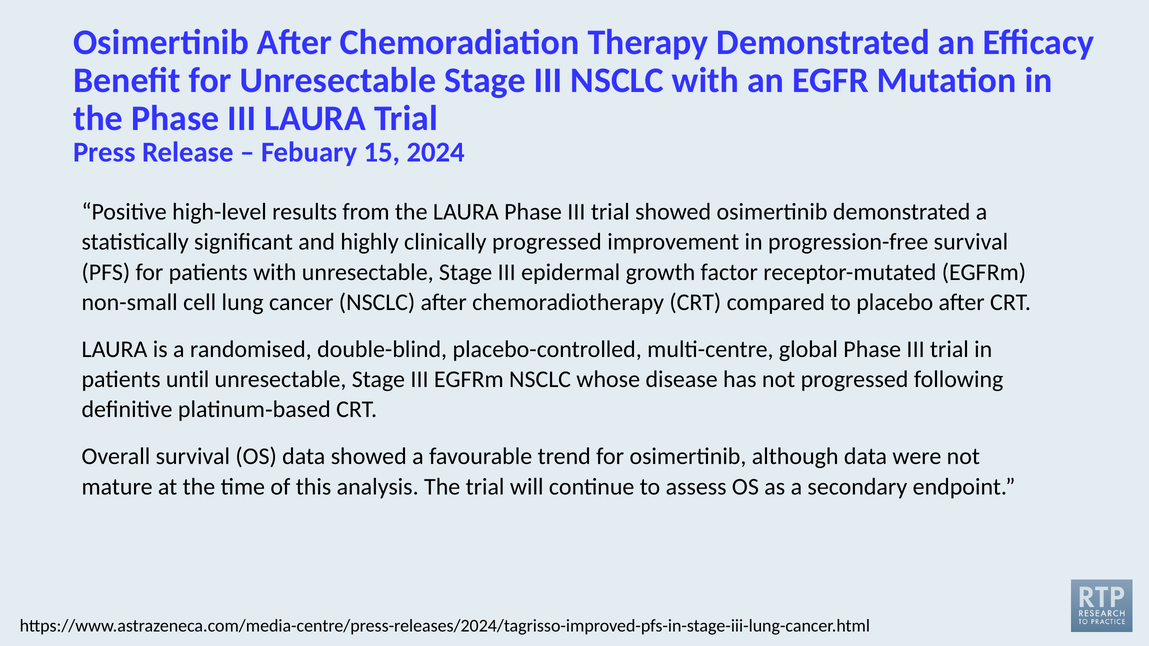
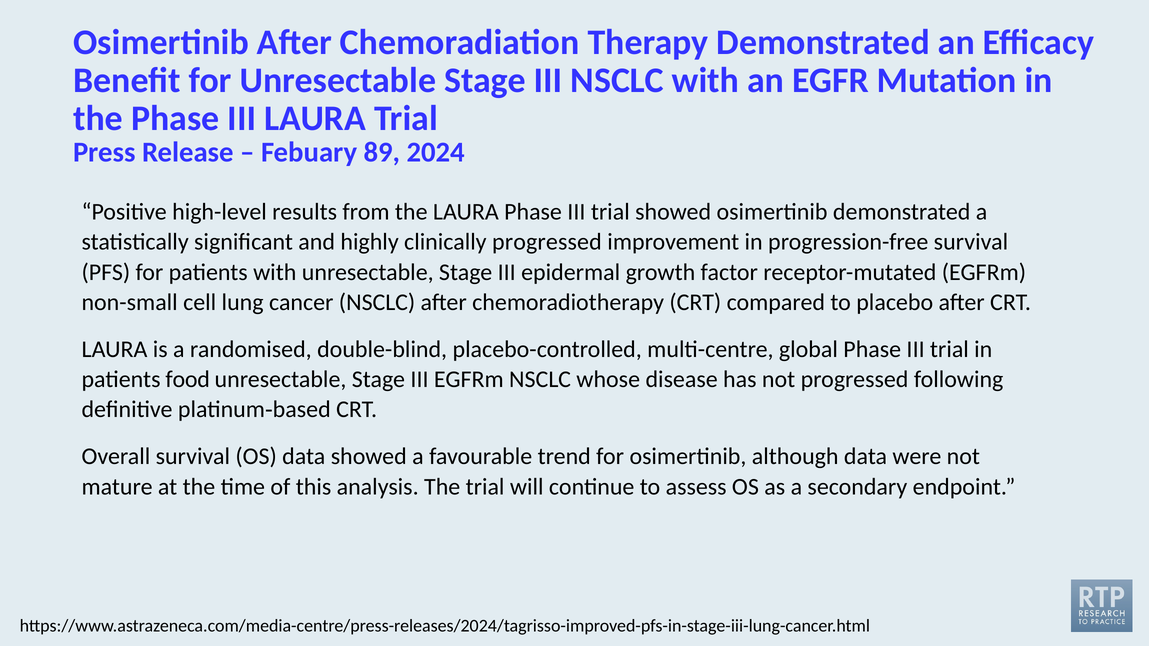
15: 15 -> 89 (382, 152)
until: until -> food (188, 380)
